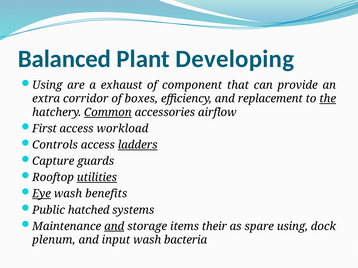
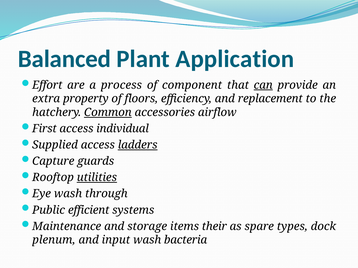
Developing: Developing -> Application (235, 59)
Using: Using -> Effort (47, 85)
exhaust: exhaust -> process (121, 85)
can underline: none -> present (263, 85)
corridor: corridor -> property (86, 99)
boxes: boxes -> floors (141, 99)
the underline: present -> none (328, 99)
workload: workload -> individual (123, 129)
Controls: Controls -> Supplied (55, 145)
Eye underline: present -> none (42, 194)
benefits: benefits -> through (106, 194)
hatched: hatched -> efficient (89, 210)
and underline: present -> none (114, 227)
spare using: using -> types (292, 227)
